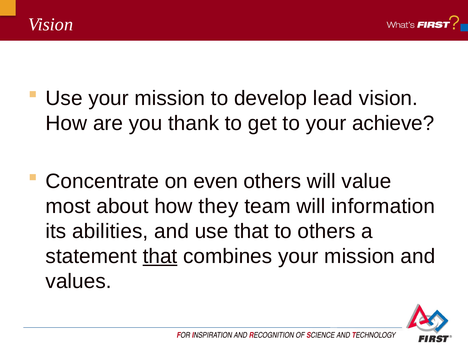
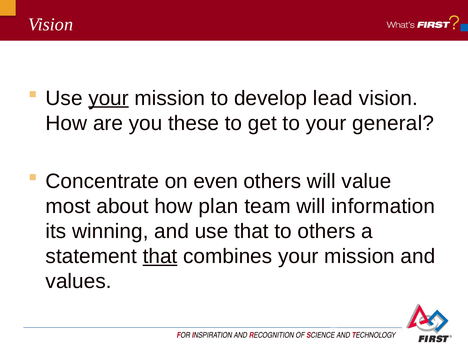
your underline: none -> present (109, 98)
thank: thank -> these (194, 123)
achieve: achieve -> general (393, 123)
they: they -> plan (218, 206)
abilities: abilities -> winning (110, 231)
